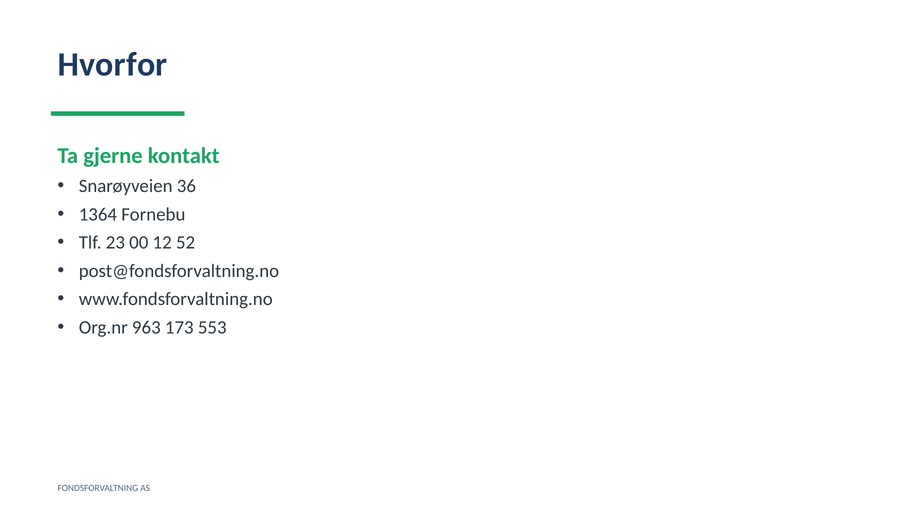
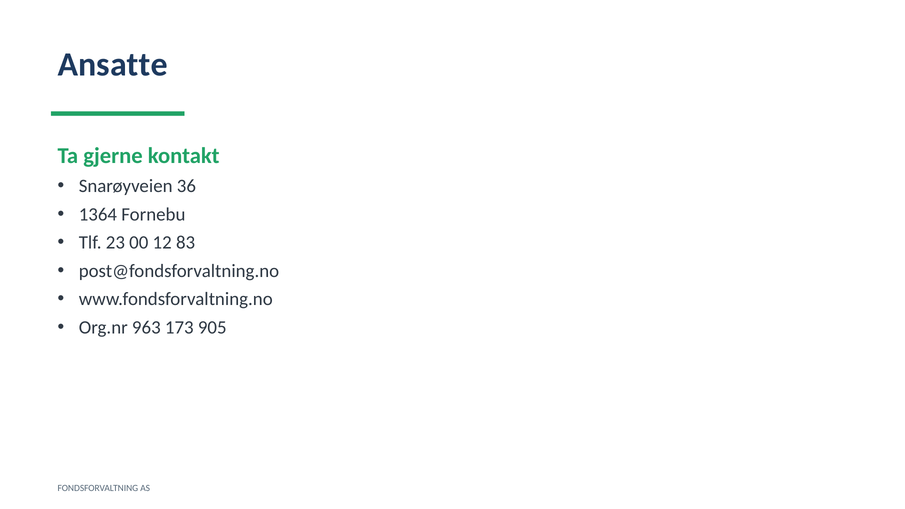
Hvorfor: Hvorfor -> Ansatte (113, 65)
52: 52 -> 83 (186, 243)
553: 553 -> 905 (212, 328)
